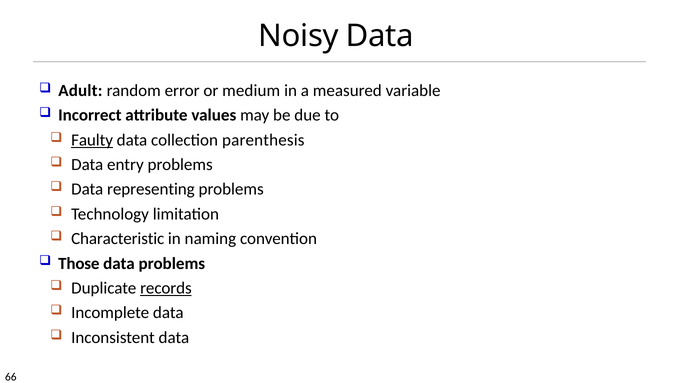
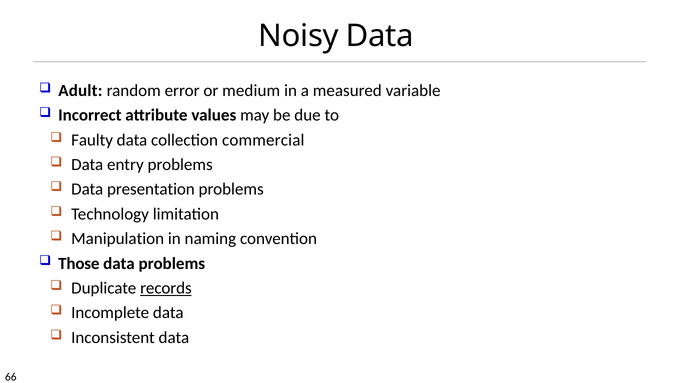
Faulty underline: present -> none (92, 140)
parenthesis: parenthesis -> commercial (263, 140)
representing: representing -> presentation (151, 189)
Characteristic: Characteristic -> Manipulation (118, 239)
